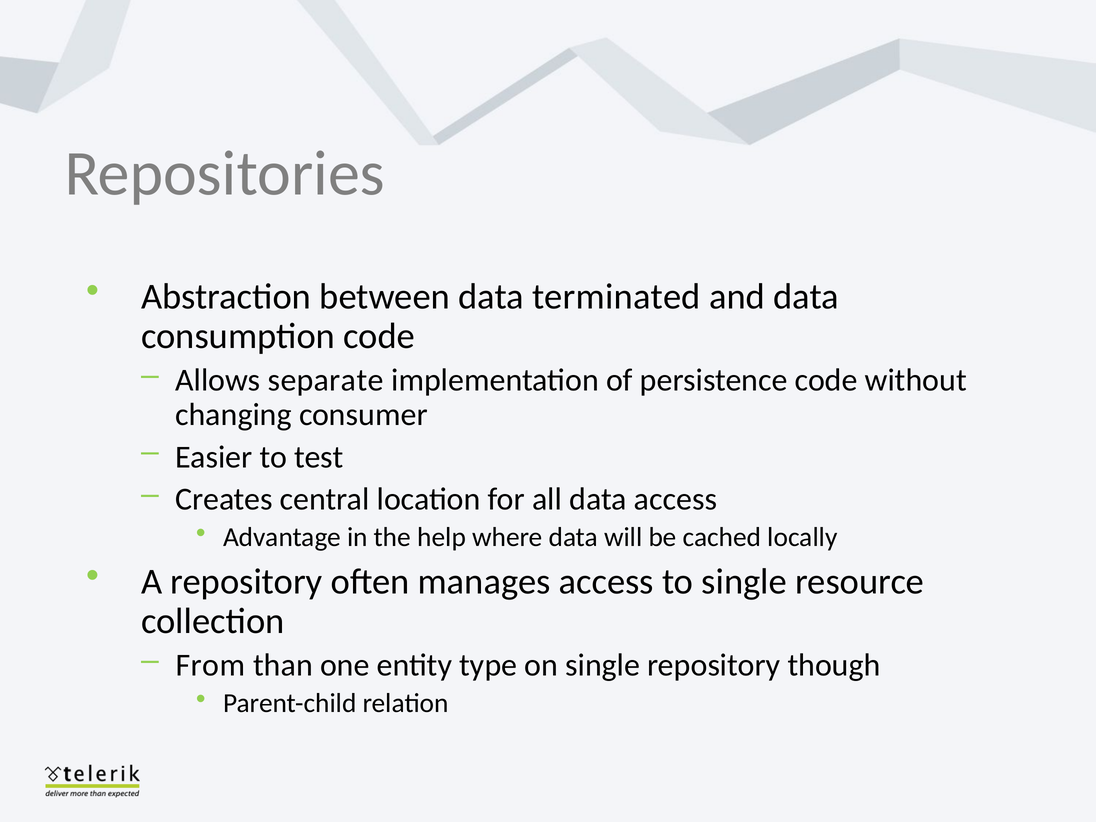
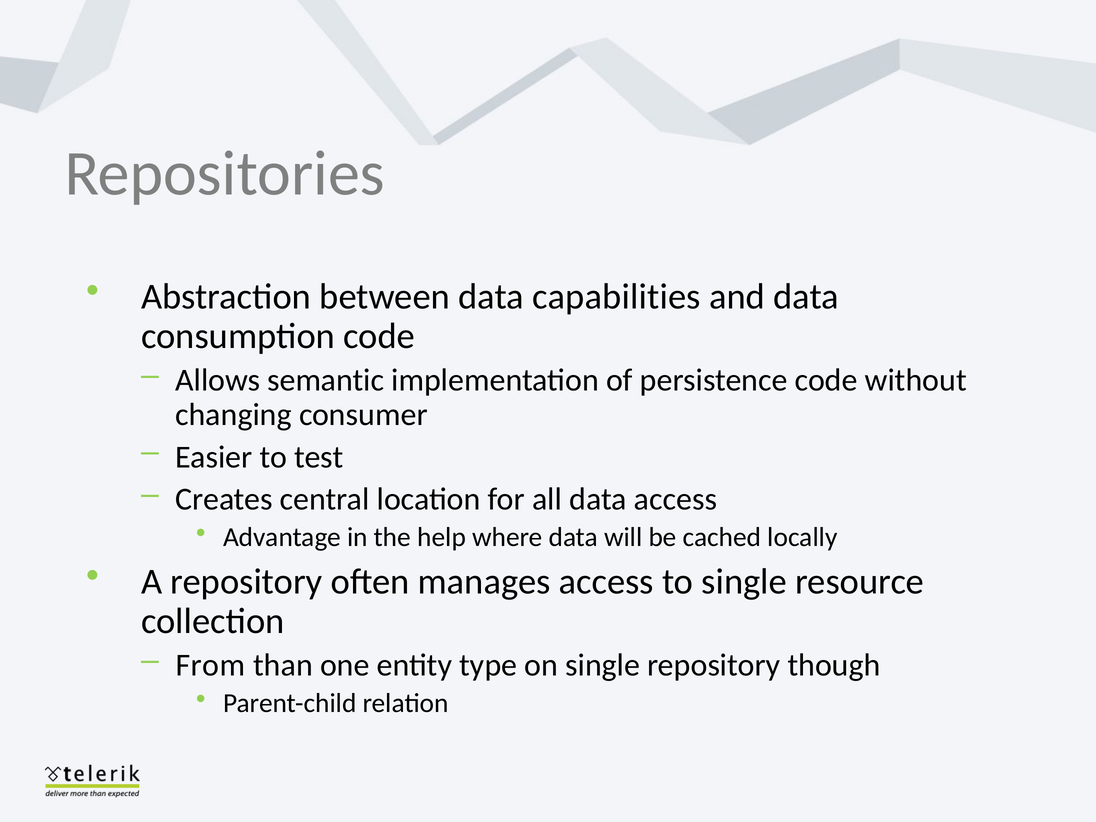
terminated: terminated -> capabilities (616, 297)
separate: separate -> semantic (326, 380)
